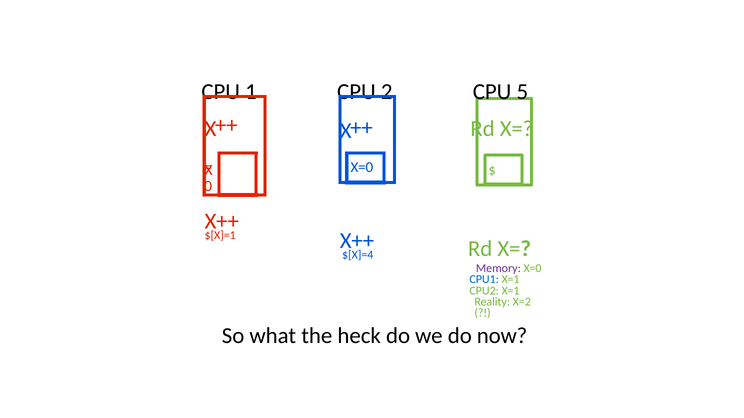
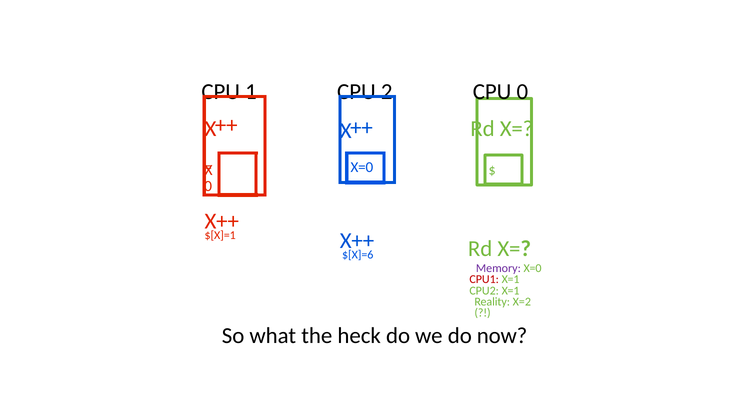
CPU 5: 5 -> 0 (522, 92)
$[X]=4: $[X]=4 -> $[X]=6 (358, 255)
CPU1 colour: blue -> red (484, 280)
